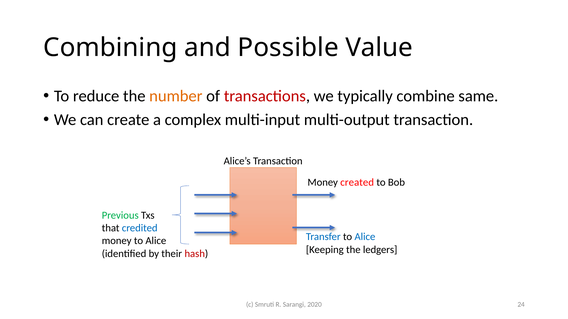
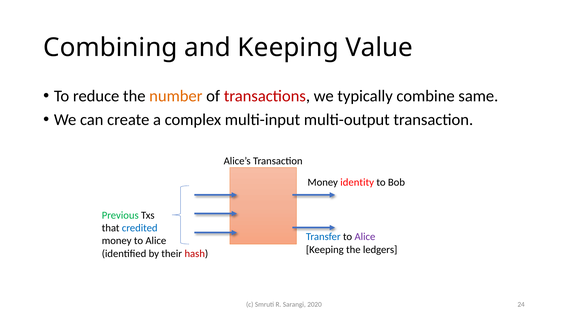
and Possible: Possible -> Keeping (288, 48)
created: created -> identity (357, 183)
Alice colour: blue -> purple (365, 237)
